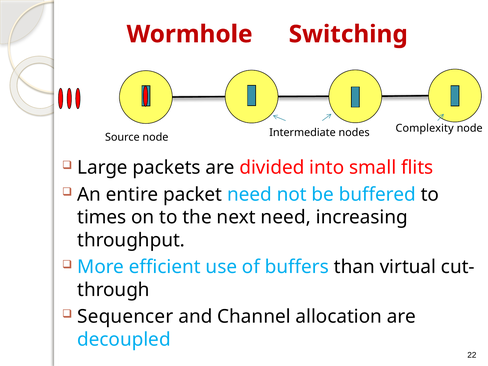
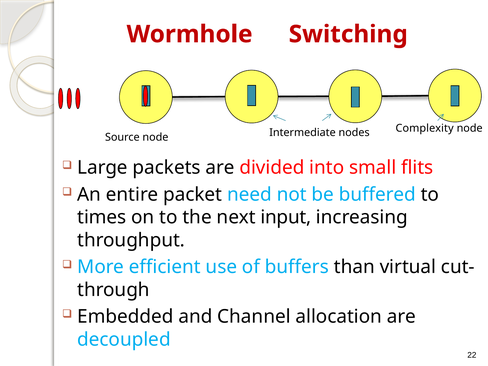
next need: need -> input (286, 217)
Sequencer: Sequencer -> Embedded (125, 317)
